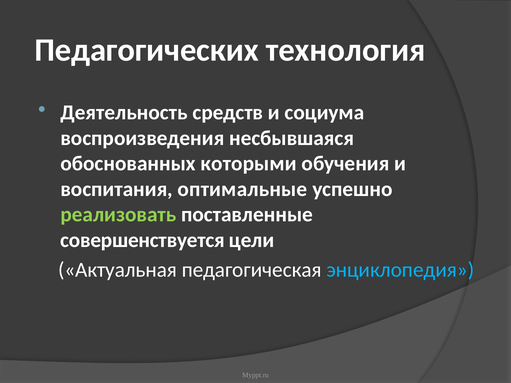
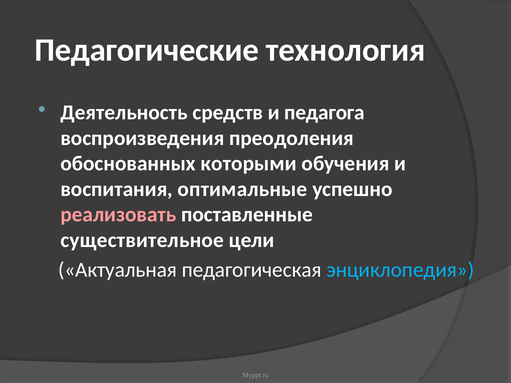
Педагогических: Педагогических -> Педагогические (147, 50)
социума: социума -> педагога (325, 113)
несбывшаяся: несбывшаяся -> преодоления (292, 138)
реализовать colour: light green -> pink (118, 215)
совершенствуется: совершенствуется -> существительное (142, 240)
